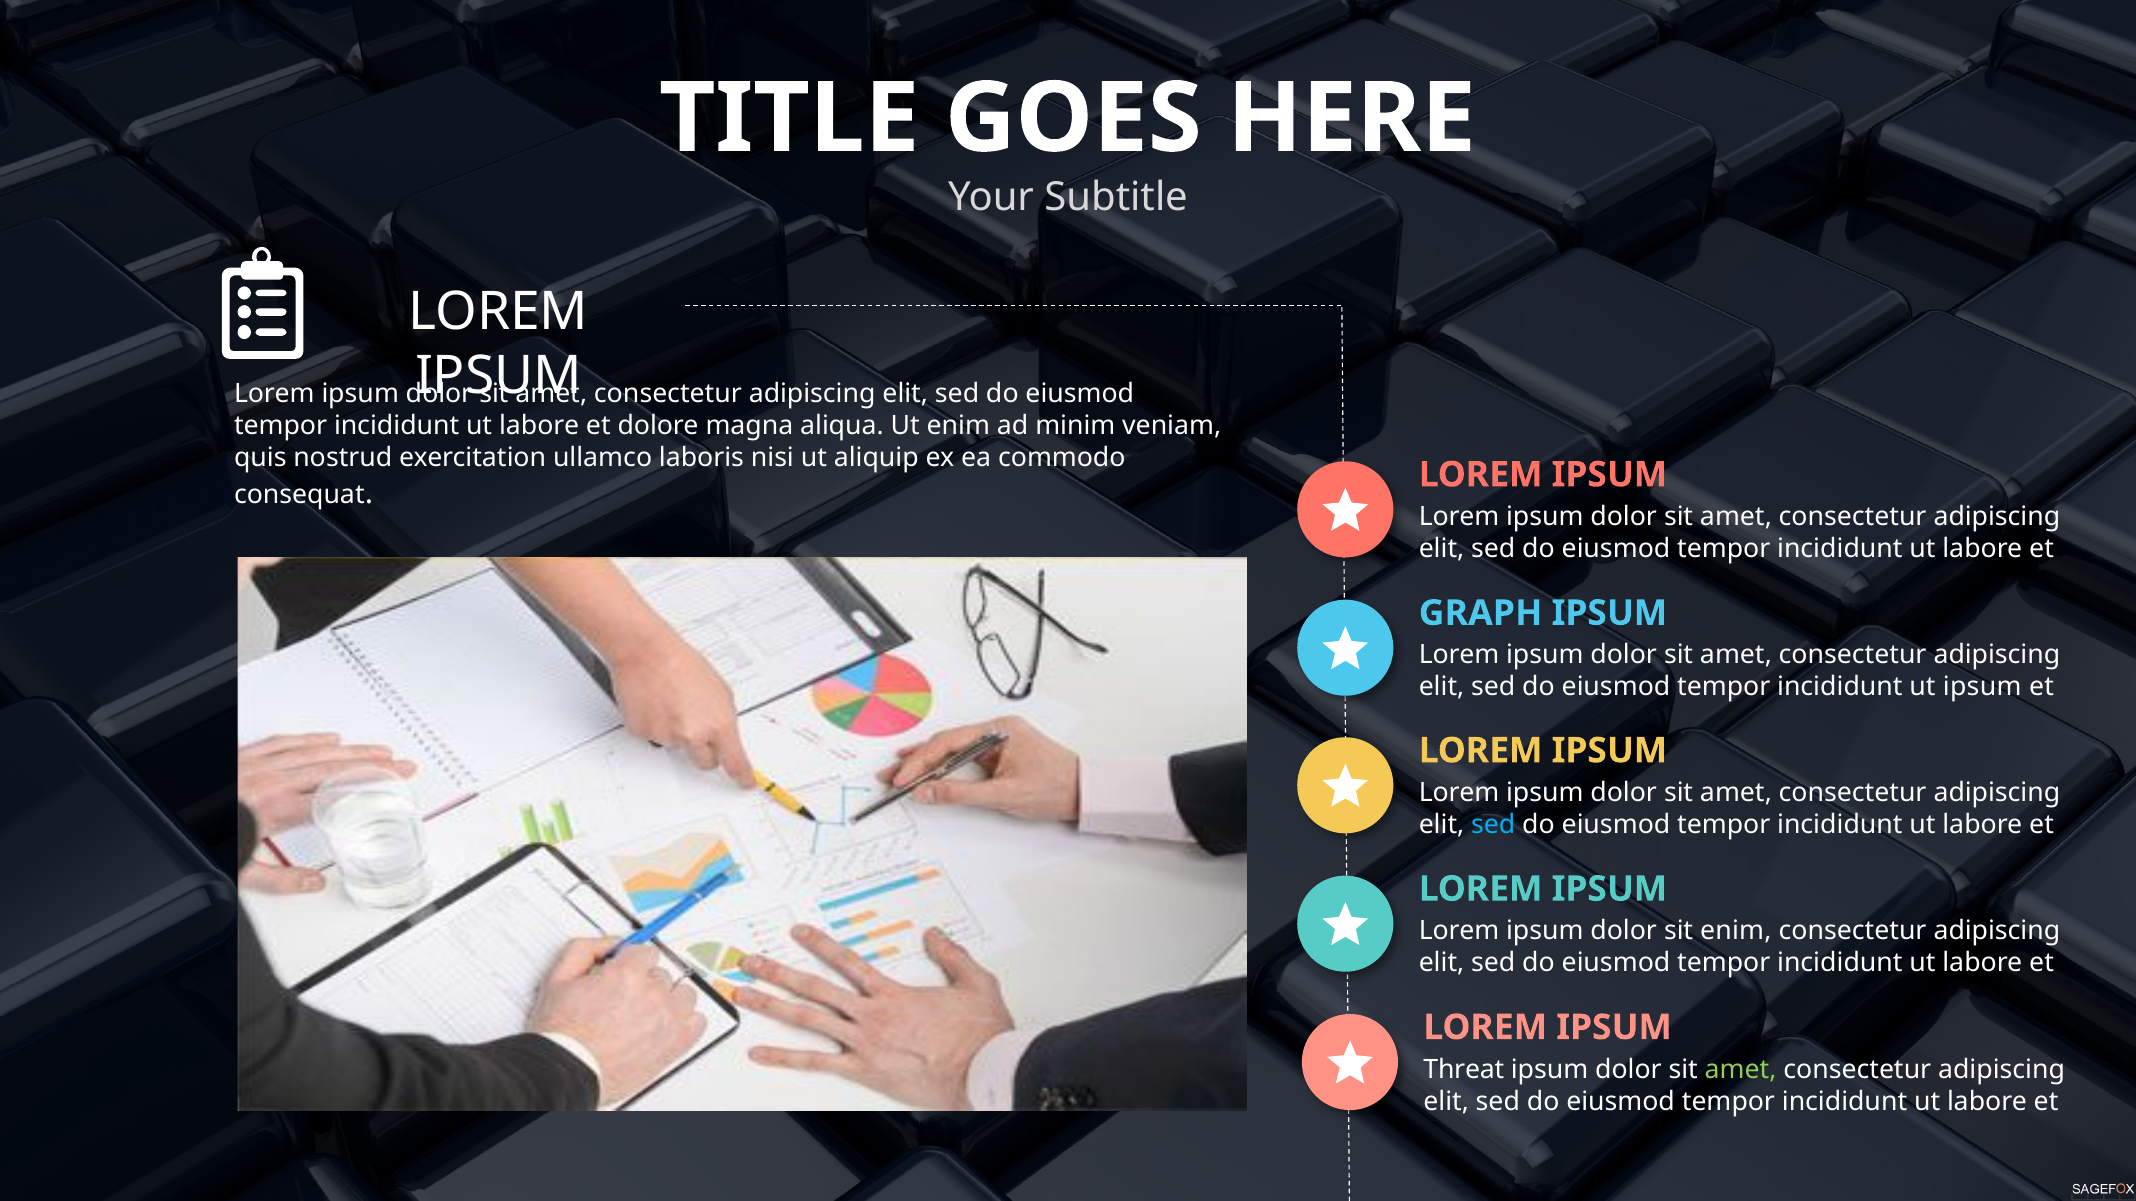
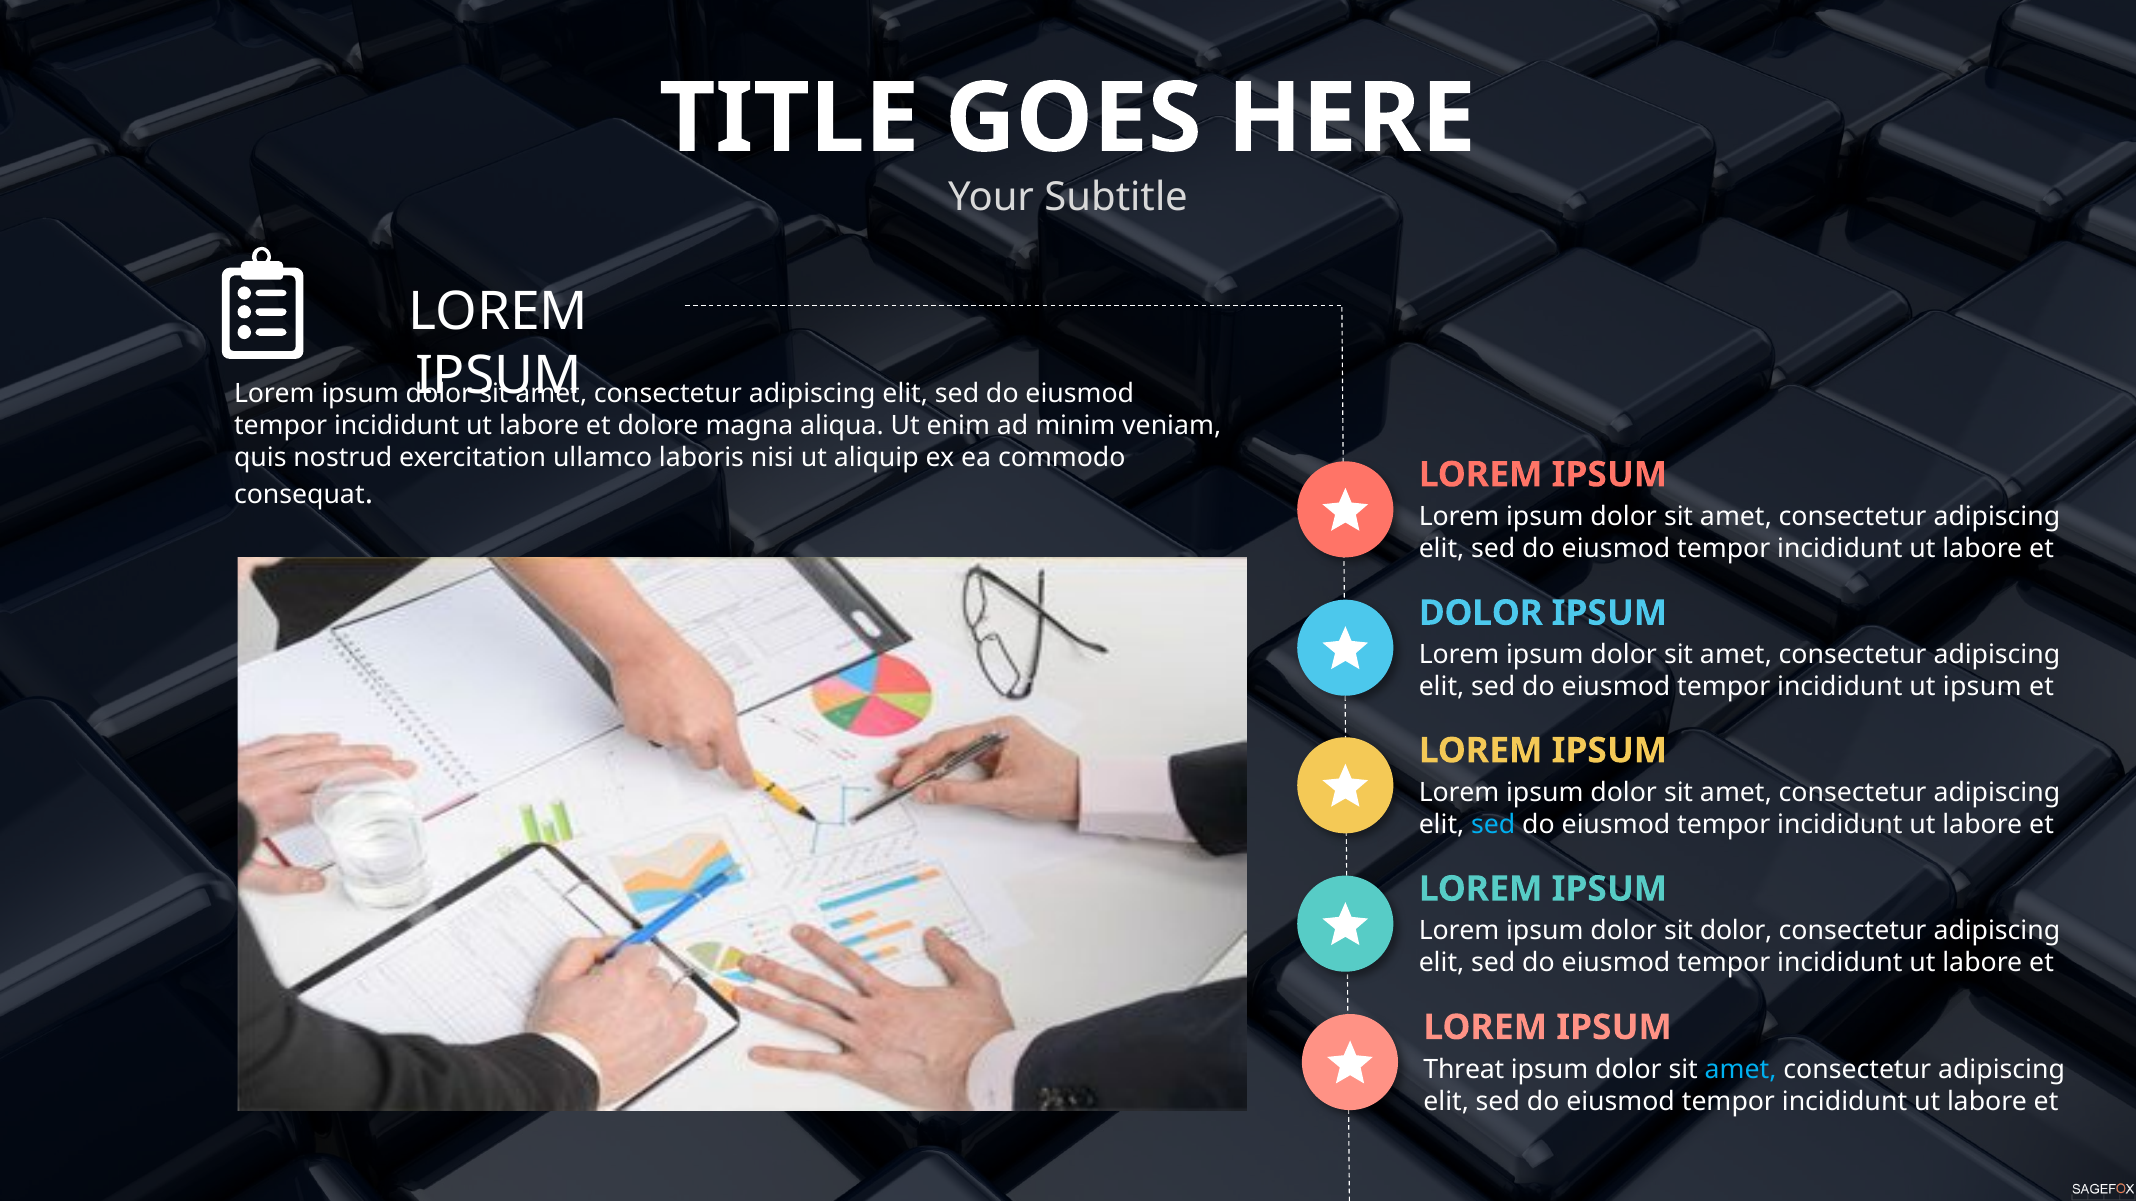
GRAPH: GRAPH -> DOLOR (1481, 613)
sit enim: enim -> dolor (1736, 931)
amet colour: light green -> light blue (1741, 1070)
